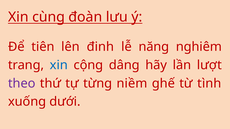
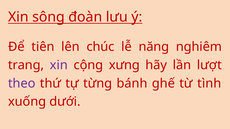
cùng: cùng -> sông (48, 17)
đinh: đinh -> chúc (100, 47)
xin colour: blue -> purple (59, 65)
dâng: dâng -> xưng (124, 65)
niềm: niềm -> bánh (132, 84)
